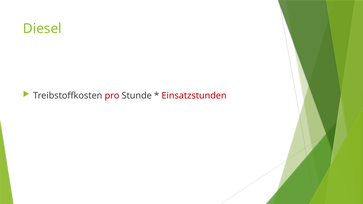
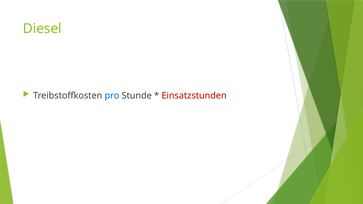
pro colour: red -> blue (112, 96)
